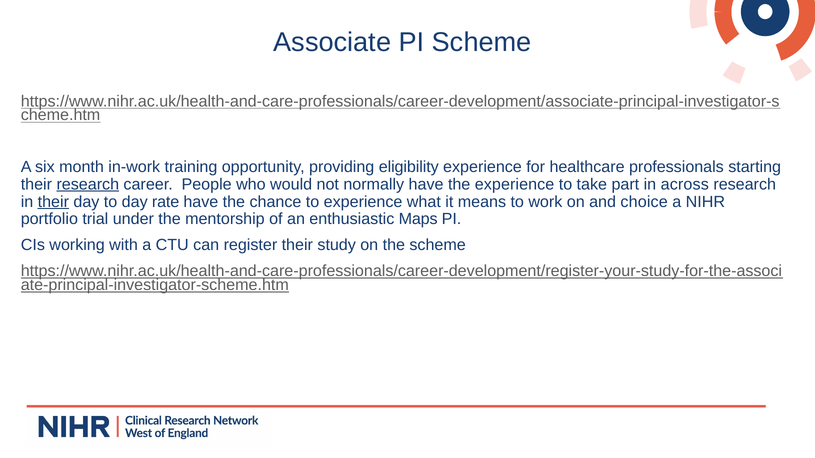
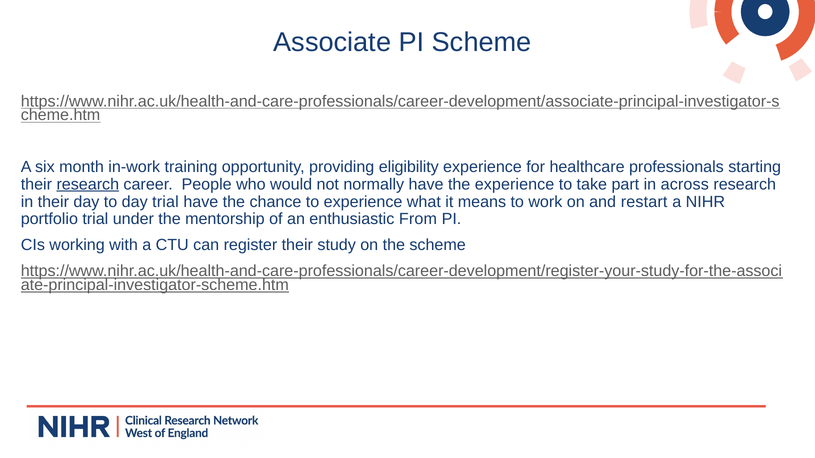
their underline: present -> none (53, 202)
day rate: rate -> trial (165, 202)
choice: choice -> restart (644, 202)
Maps: Maps -> From (418, 219)
